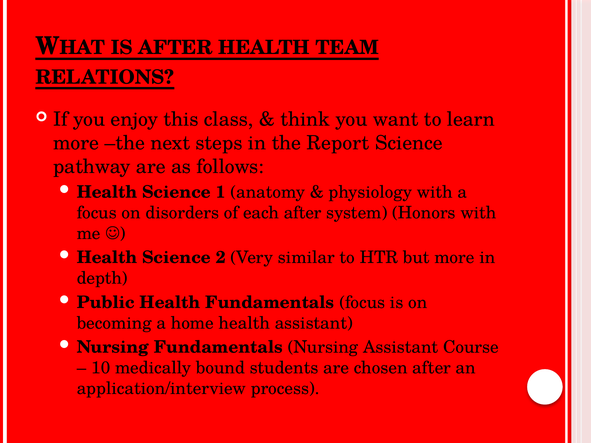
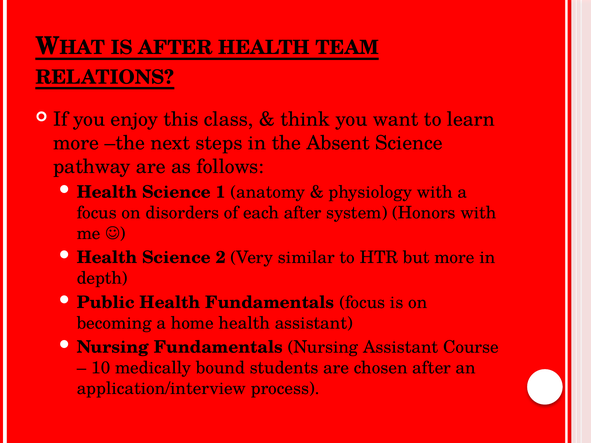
Report: Report -> Absent (338, 143)
